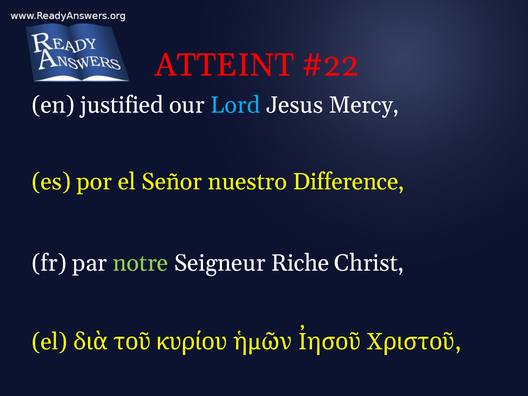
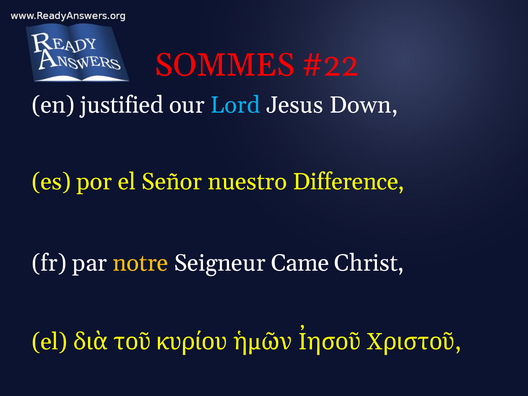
ATTEINT: ATTEINT -> SOMMES (225, 65)
Mercy: Mercy -> Down (364, 105)
notre colour: light green -> yellow (141, 263)
Riche: Riche -> Came (300, 263)
